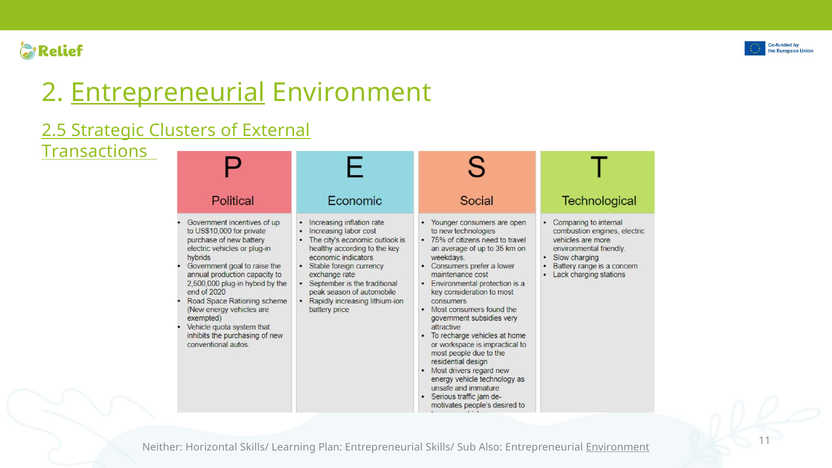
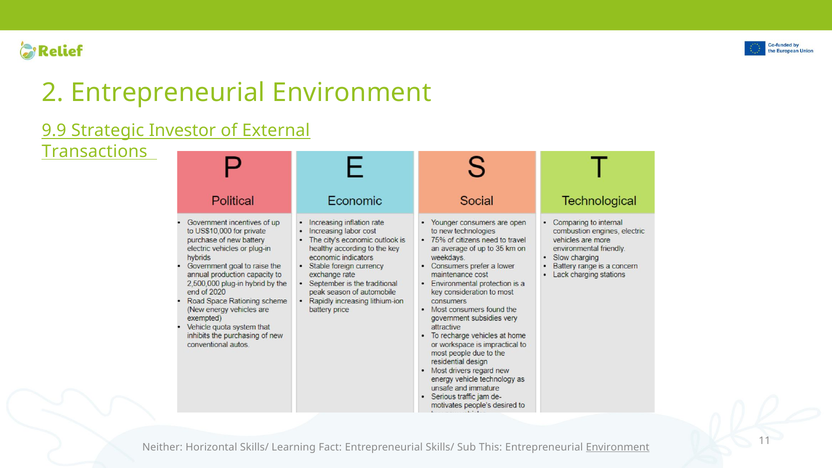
Entrepreneurial underline: present -> none (168, 93)
2.5: 2.5 -> 9.9 (54, 131)
Clusters: Clusters -> Investor (182, 131)
Plan: Plan -> Fact (330, 447)
Also: Also -> This (491, 447)
